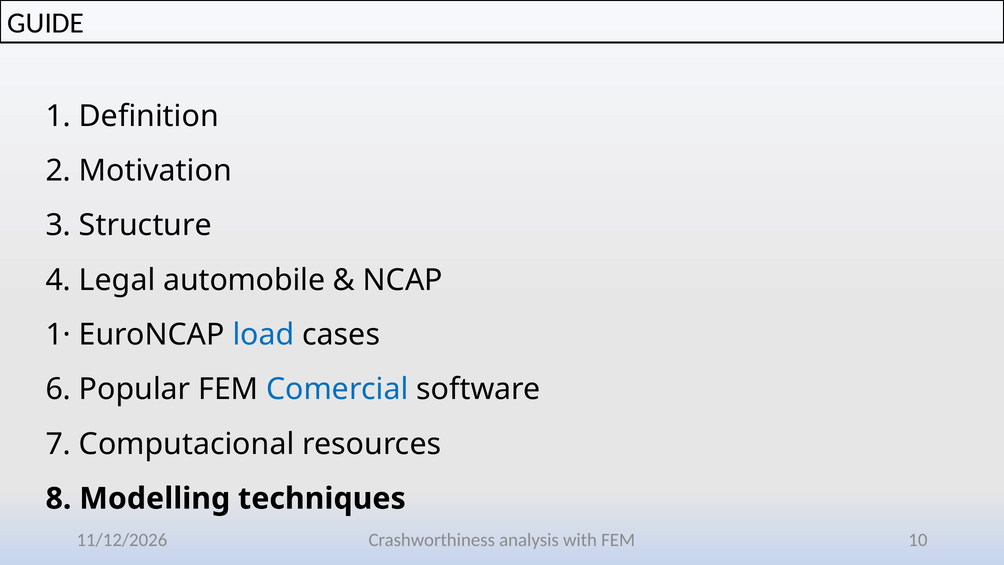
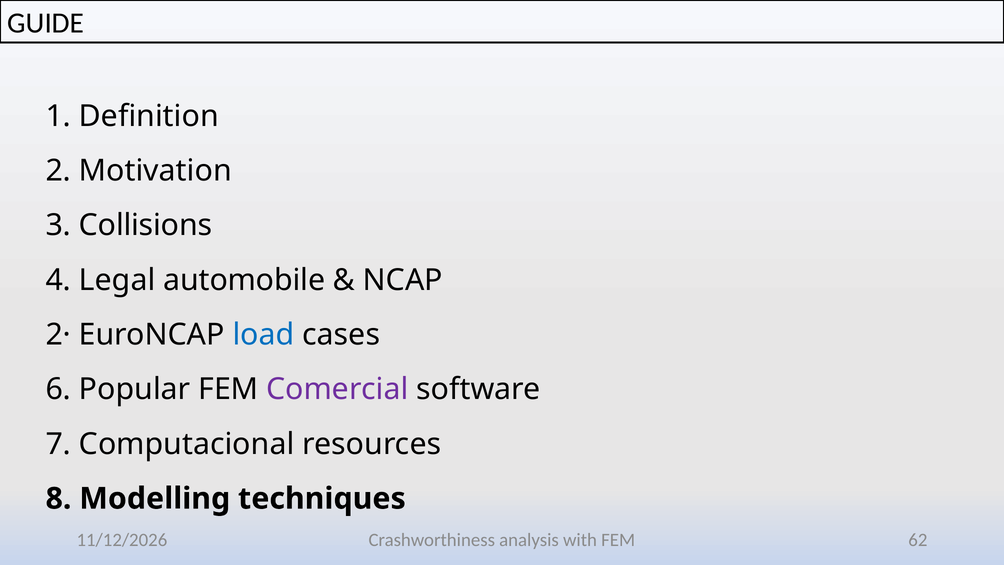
Structure: Structure -> Collisions (146, 225)
1·: 1· -> 2· (58, 335)
Comercial colour: blue -> purple (337, 389)
10: 10 -> 62 (918, 540)
